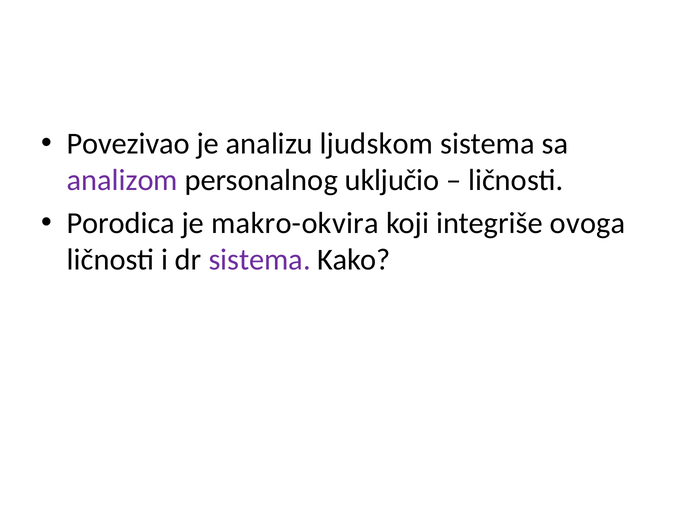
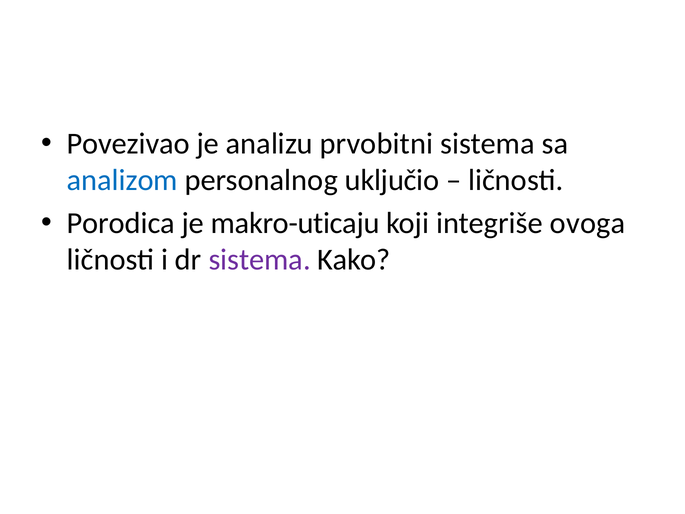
ljudskom: ljudskom -> prvobitni (377, 144)
analizom colour: purple -> blue (122, 180)
makro-okvira: makro-okvira -> makro-uticaju (295, 223)
